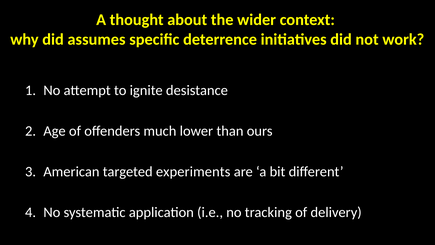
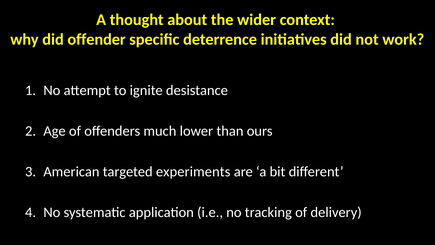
assumes: assumes -> offender (97, 39)
